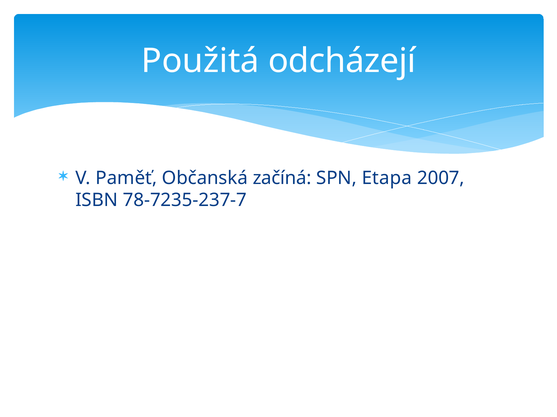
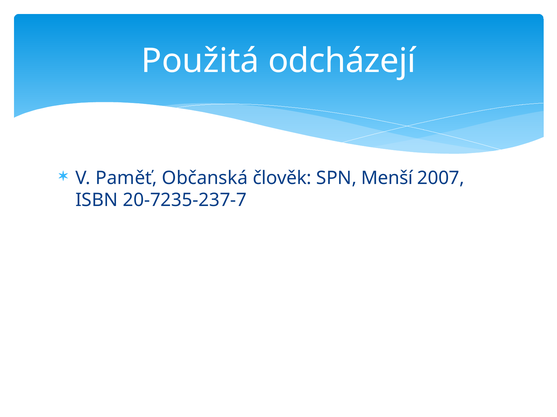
začíná: začíná -> člověk (282, 178)
Etapa: Etapa -> Menší (387, 178)
78-7235-237-7: 78-7235-237-7 -> 20-7235-237-7 (185, 200)
